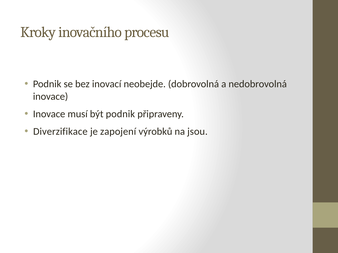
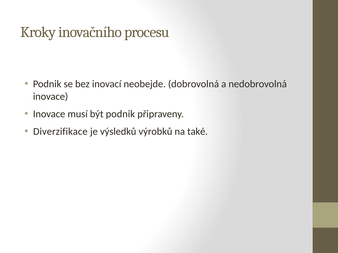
zapojení: zapojení -> výsledků (118, 132)
jsou: jsou -> také (198, 132)
